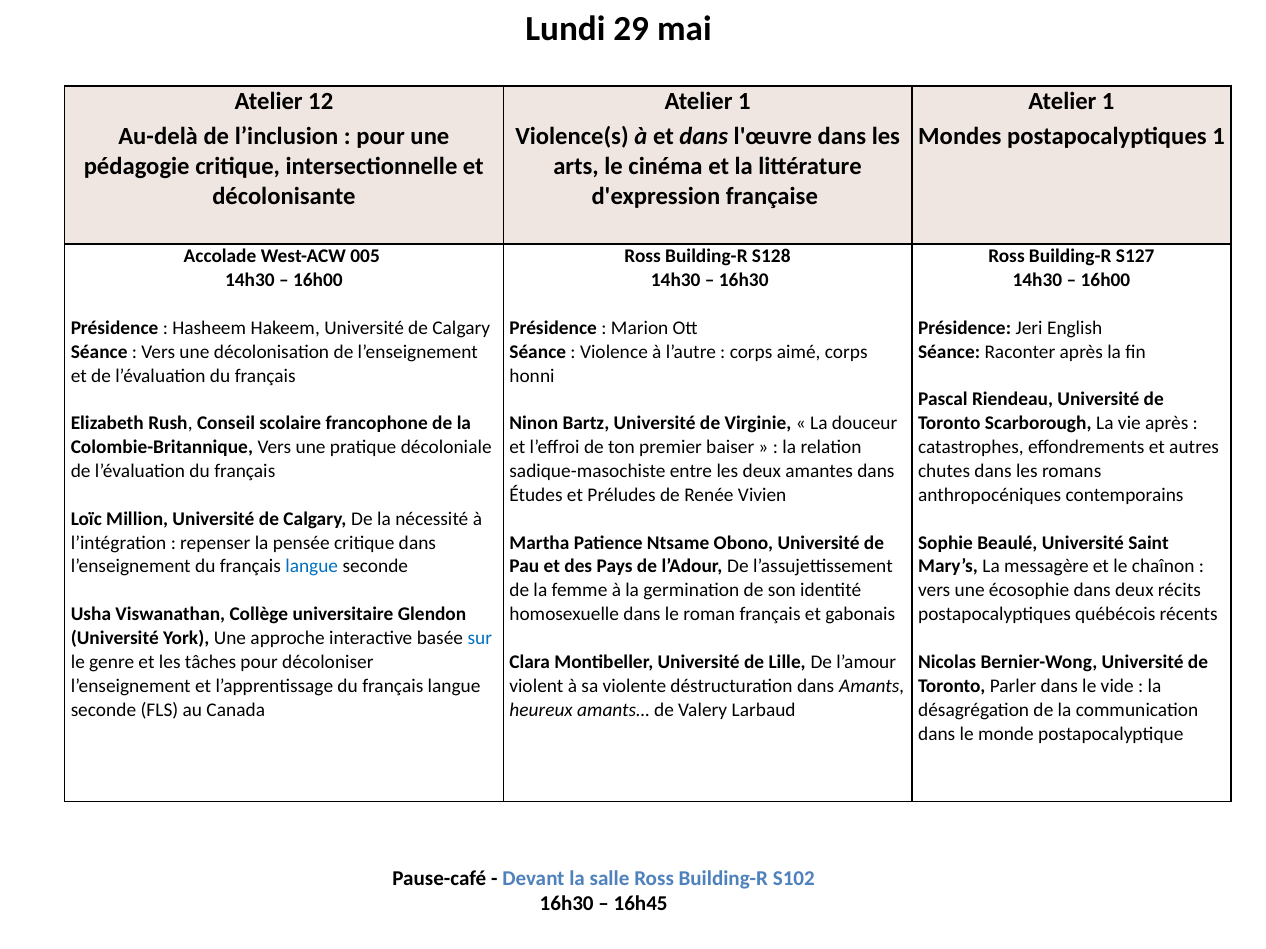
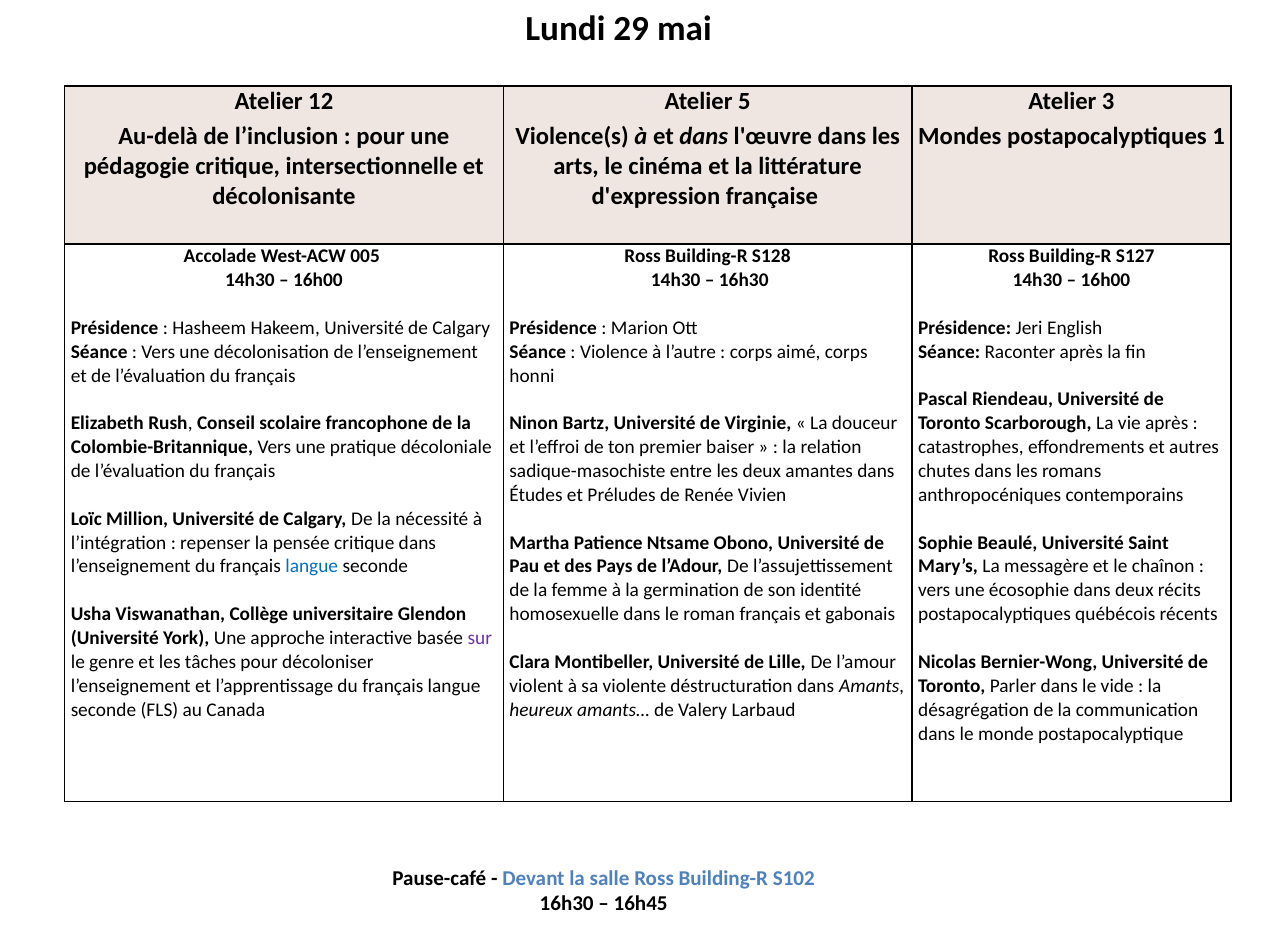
1: 1 -> 5 (744, 101)
1: 1 -> 3 (1108, 101)
sur colour: blue -> purple (480, 639)
